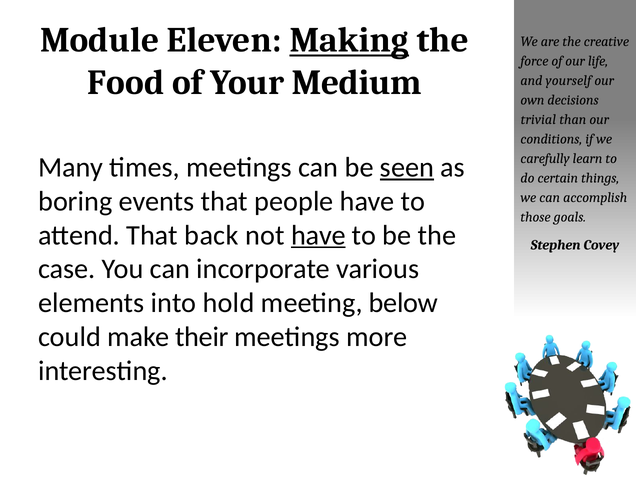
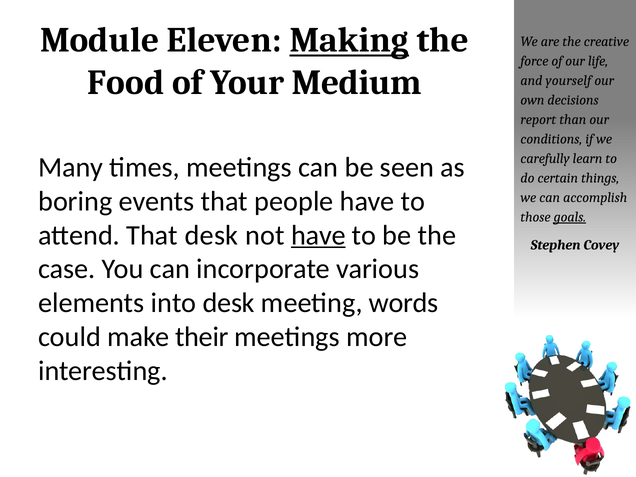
trivial: trivial -> report (538, 120)
seen underline: present -> none (407, 167)
goals underline: none -> present (570, 217)
That back: back -> desk (211, 235)
into hold: hold -> desk (229, 303)
below: below -> words (403, 303)
